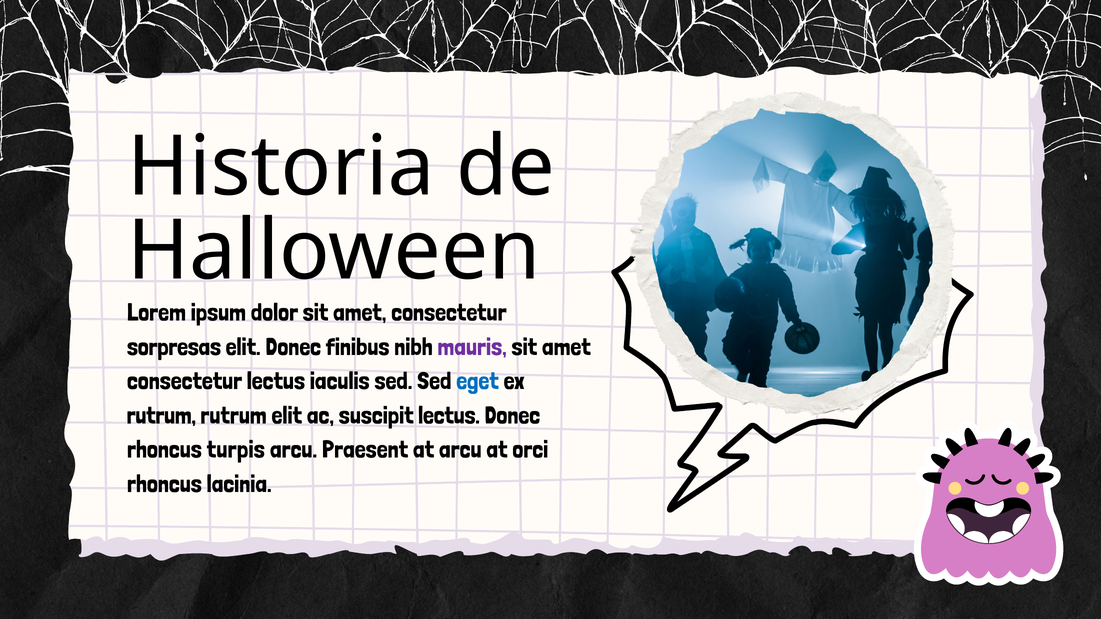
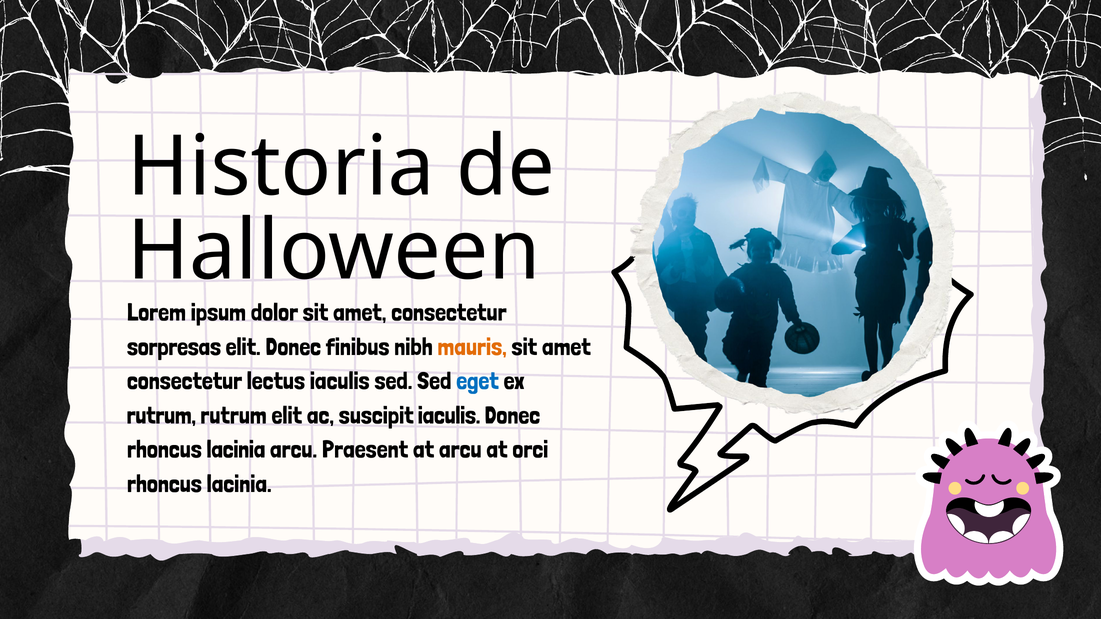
mauris colour: purple -> orange (472, 347)
suscipit lectus: lectus -> iaculis (449, 416)
turpis: turpis -> lacinia (236, 450)
